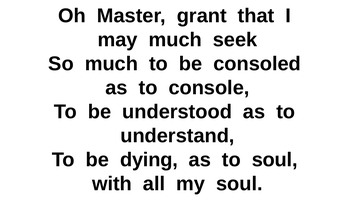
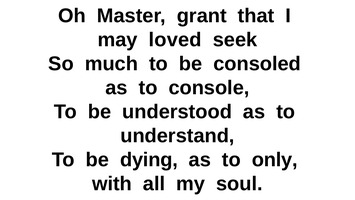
may much: much -> loved (175, 40)
to soul: soul -> only (275, 159)
